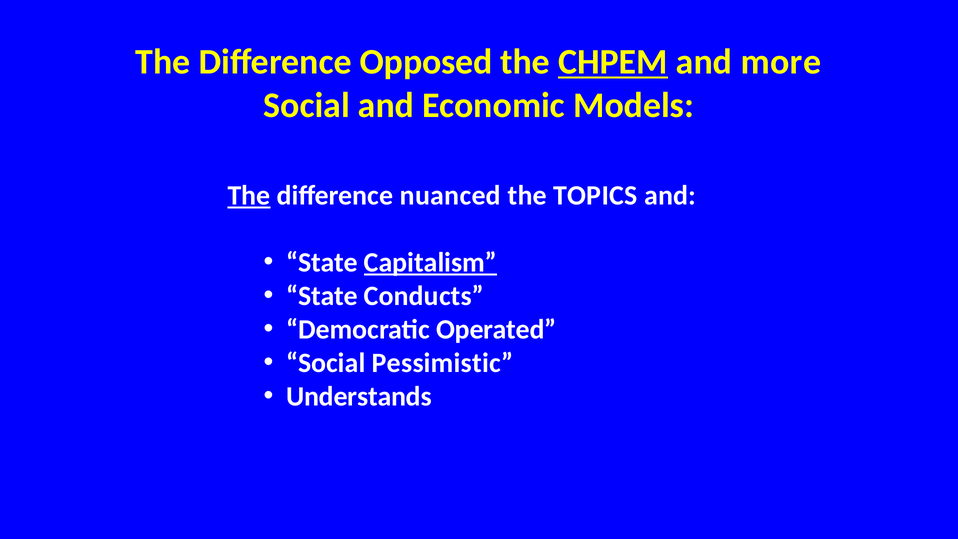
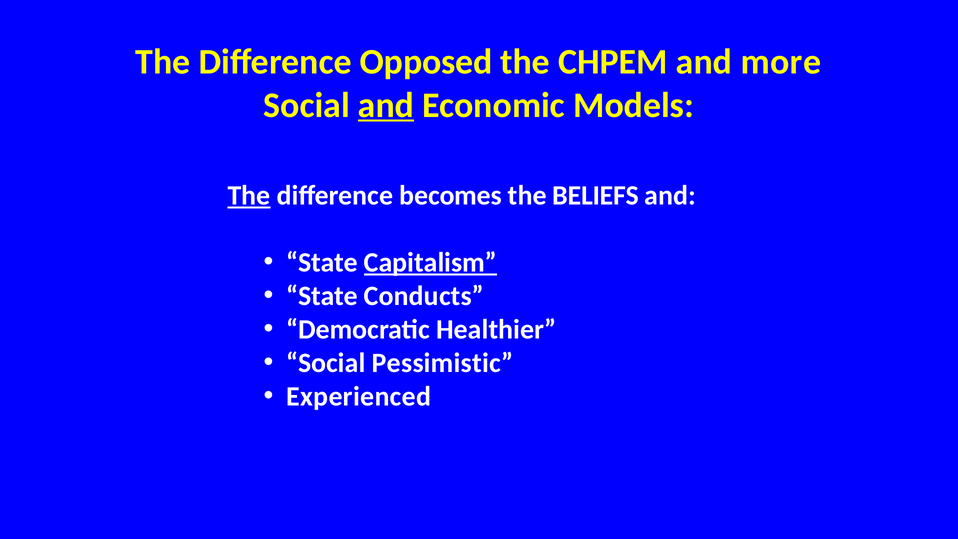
CHPEM underline: present -> none (613, 62)
and underline: none -> present (386, 105)
nuanced: nuanced -> becomes (451, 195)
TOPICS: TOPICS -> BELIEFS (596, 195)
Operated: Operated -> Healthier (496, 330)
Understands: Understands -> Experienced (359, 397)
